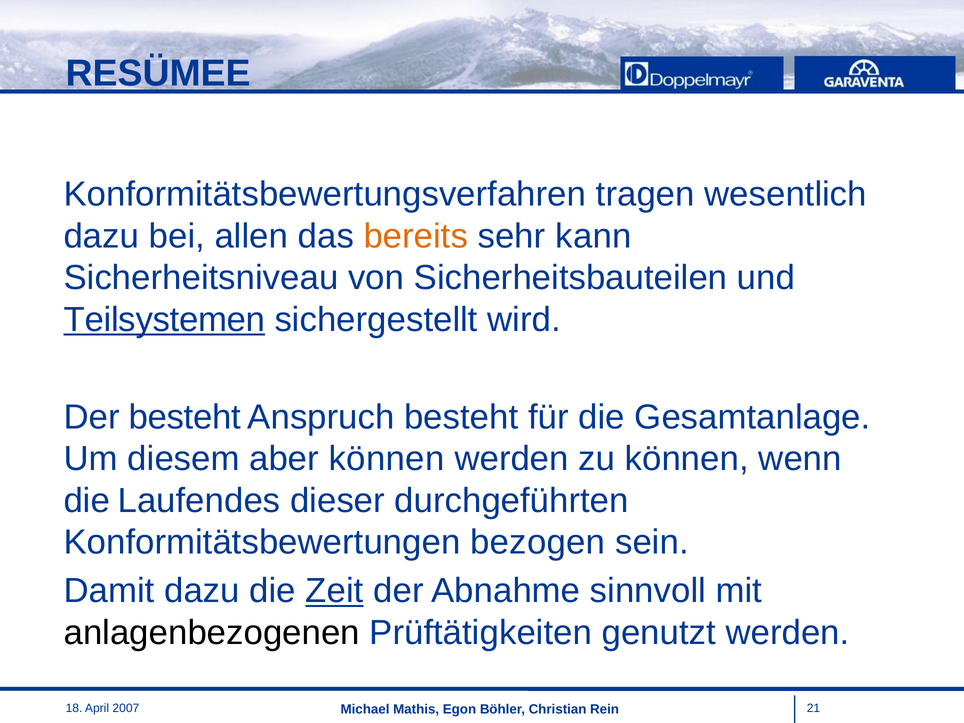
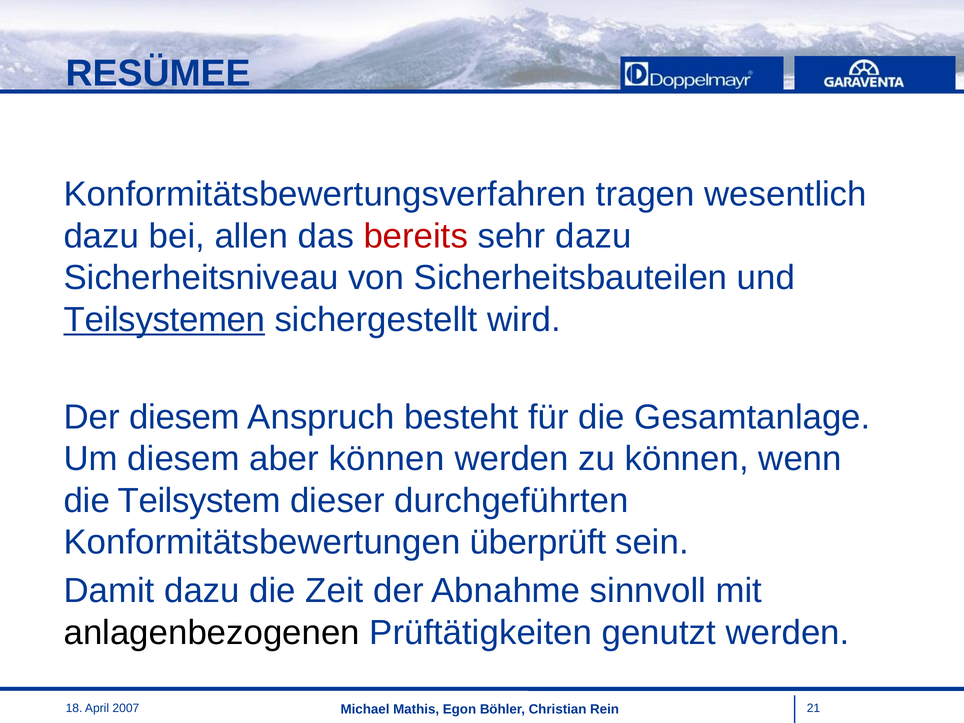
bereits colour: orange -> red (416, 236)
sehr kann: kann -> dazu (594, 236)
Der besteht: besteht -> diesem (185, 417)
Laufendes: Laufendes -> Teilsystem (199, 501)
bezogen: bezogen -> überprüft (538, 542)
Zeit underline: present -> none (335, 591)
